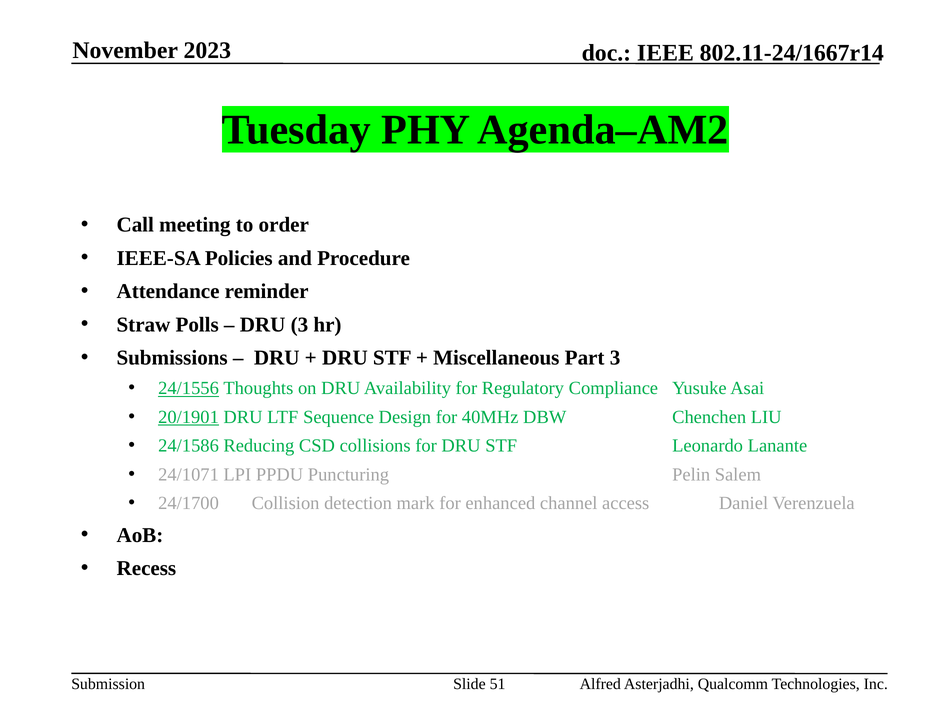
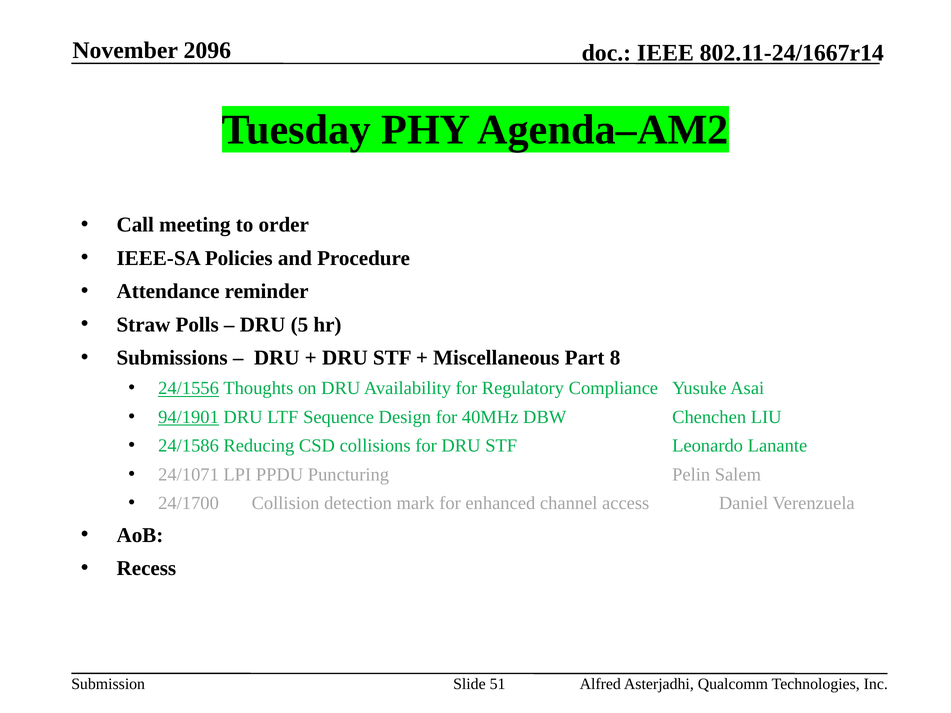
2023: 2023 -> 2096 (207, 50)
DRU 3: 3 -> 5 (299, 325)
Part 3: 3 -> 8 (615, 358)
20/1901: 20/1901 -> 94/1901 (189, 417)
